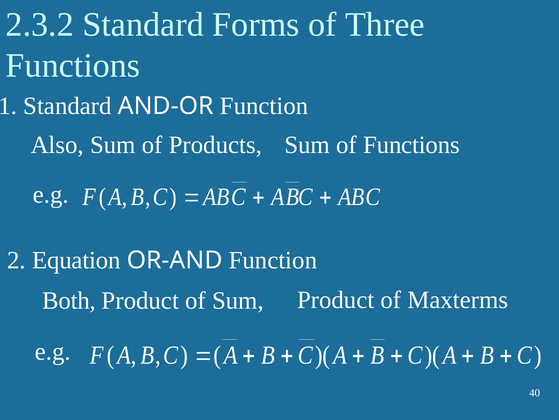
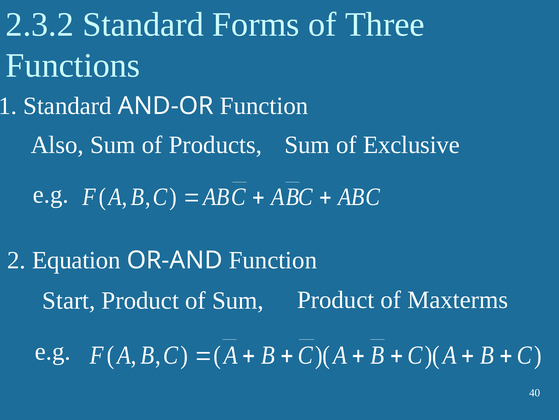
of Functions: Functions -> Exclusive (411, 145)
Both: Both -> Start (69, 300)
